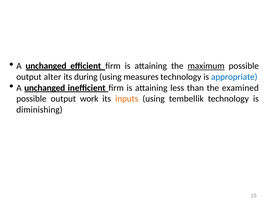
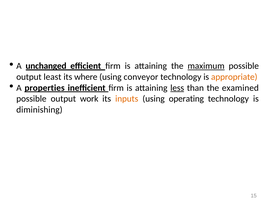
alter: alter -> least (52, 77)
during: during -> where (86, 77)
measures: measures -> conveyor (141, 77)
appropriate colour: blue -> orange (234, 77)
unchanged: unchanged -> properties (45, 88)
less underline: none -> present (177, 88)
tembellik: tembellik -> operating (186, 99)
